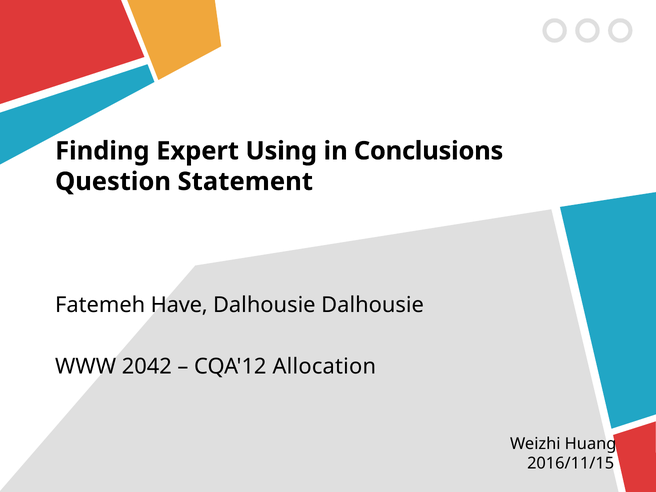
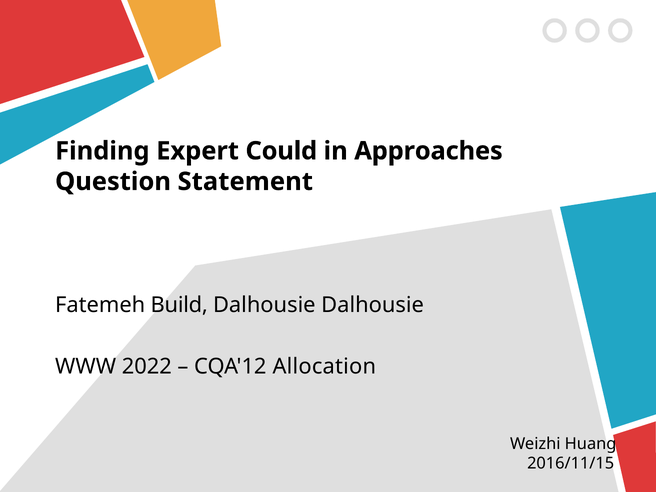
Using: Using -> Could (281, 151)
Conclusions: Conclusions -> Approaches (429, 151)
Have: Have -> Build (179, 305)
2042: 2042 -> 2022 (147, 366)
